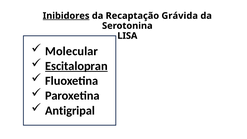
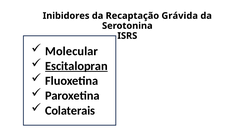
Inibidores underline: present -> none (66, 16)
LISA: LISA -> ISRS (127, 36)
Antigripal: Antigripal -> Colaterais (70, 110)
